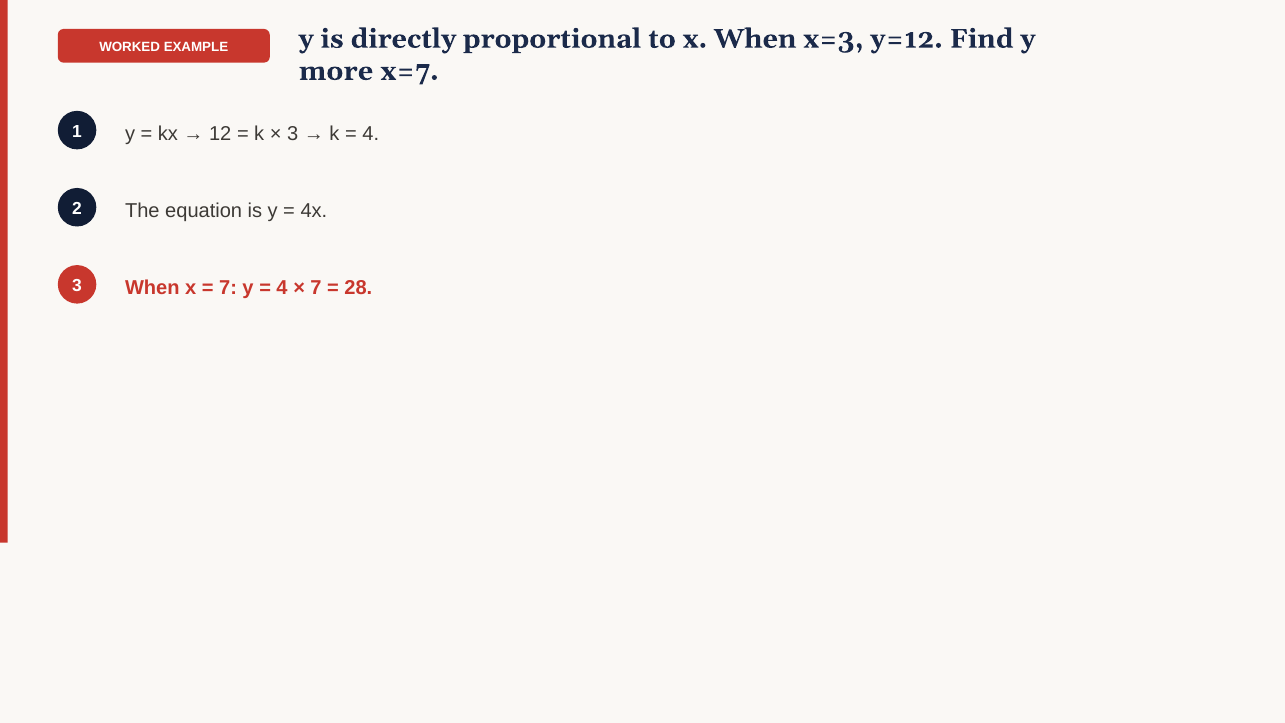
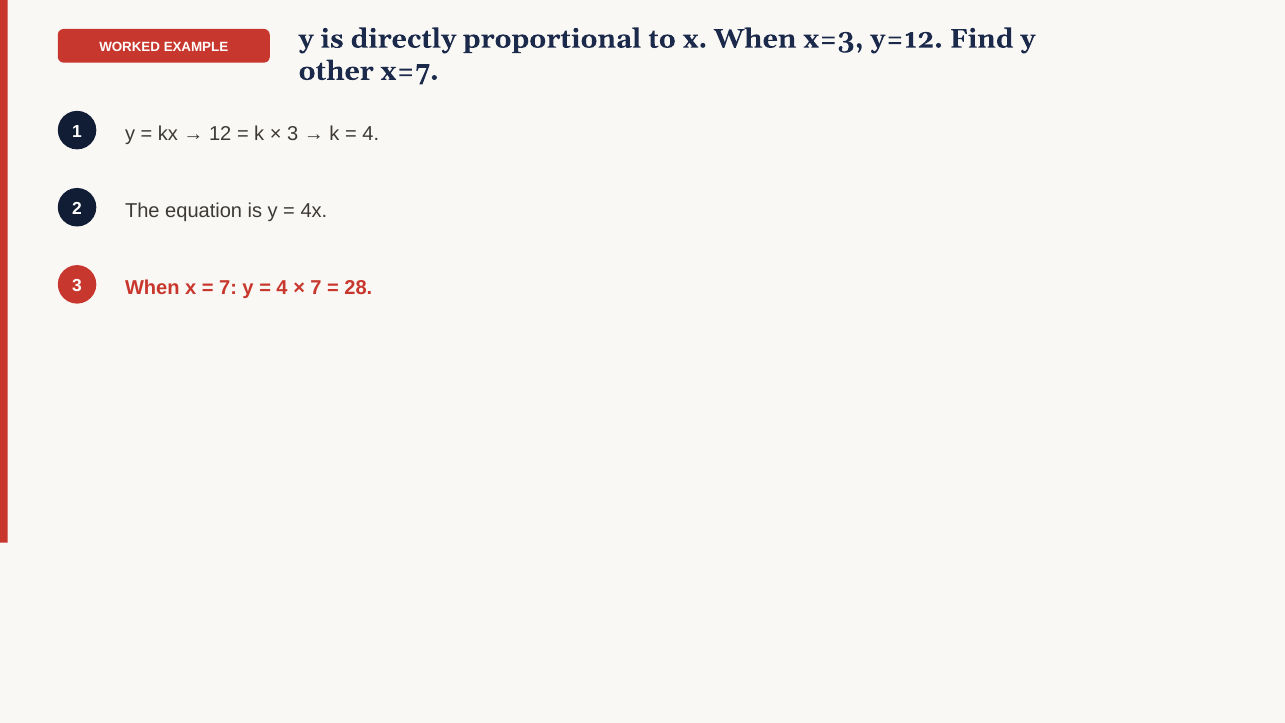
more: more -> other (336, 71)
